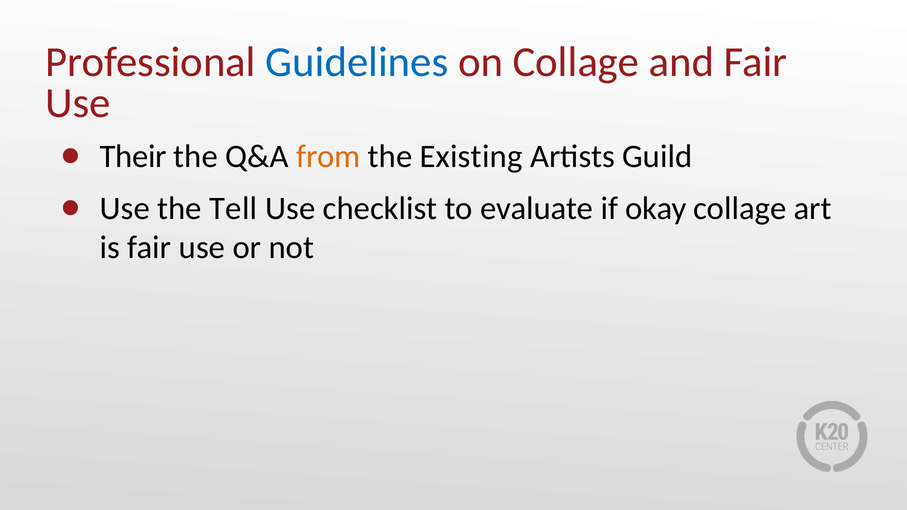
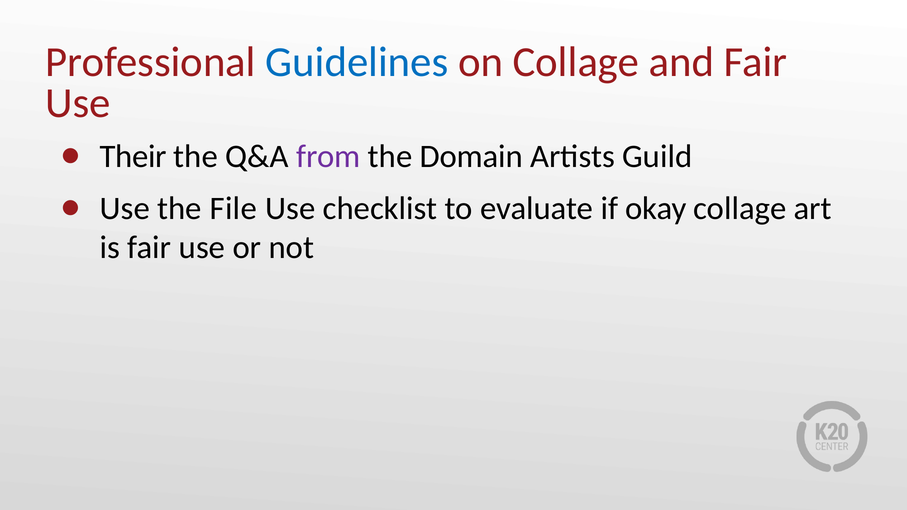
from colour: orange -> purple (328, 156)
Existing: Existing -> Domain (471, 156)
Tell: Tell -> File (233, 208)
